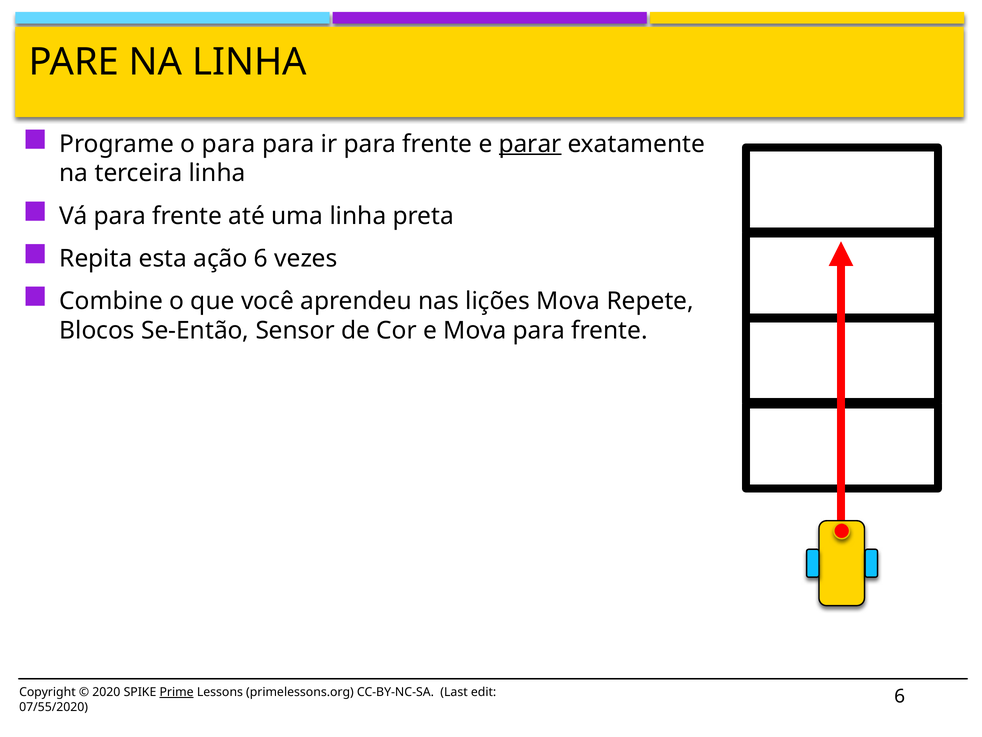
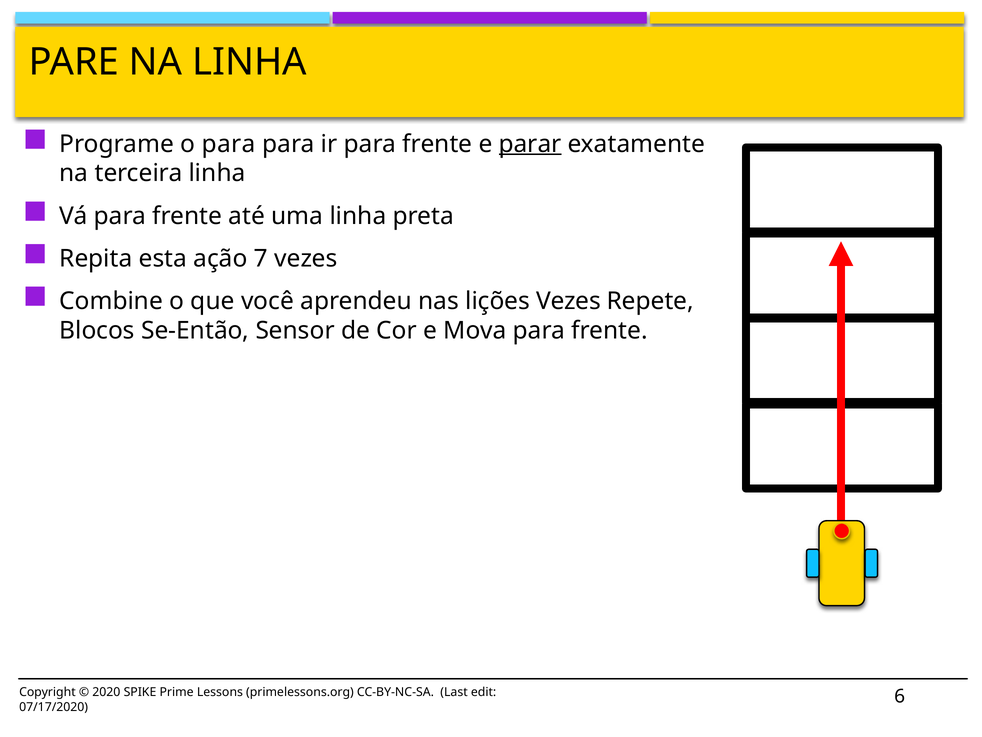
ação 6: 6 -> 7 (261, 258)
lições Mova: Mova -> Vezes (568, 301)
Prime underline: present -> none (177, 692)
07/55/2020: 07/55/2020 -> 07/17/2020 (54, 707)
